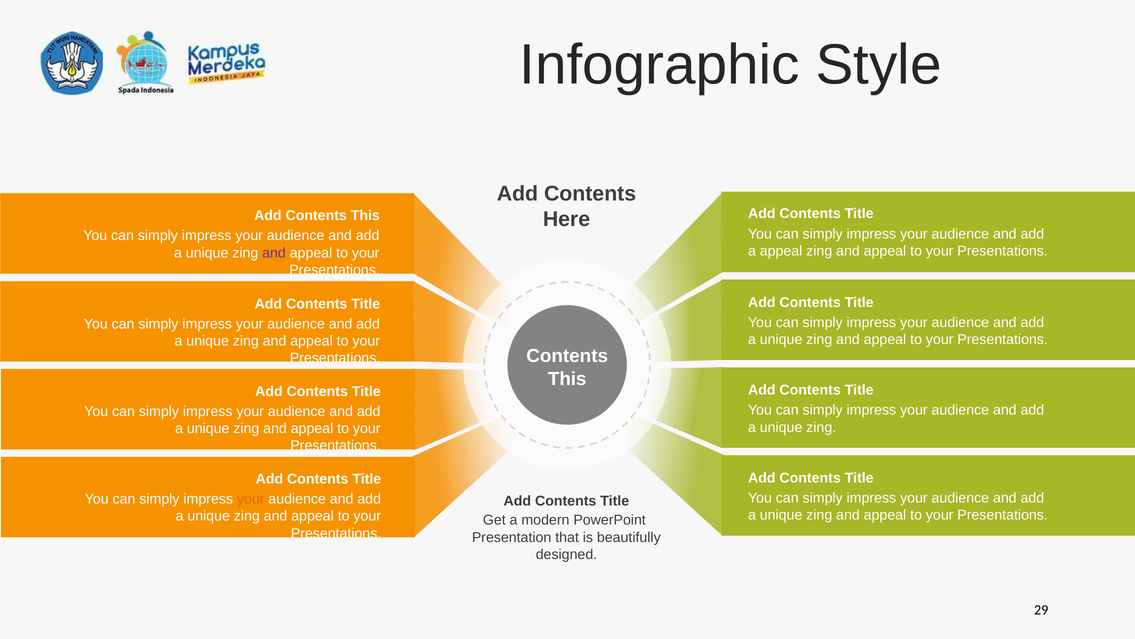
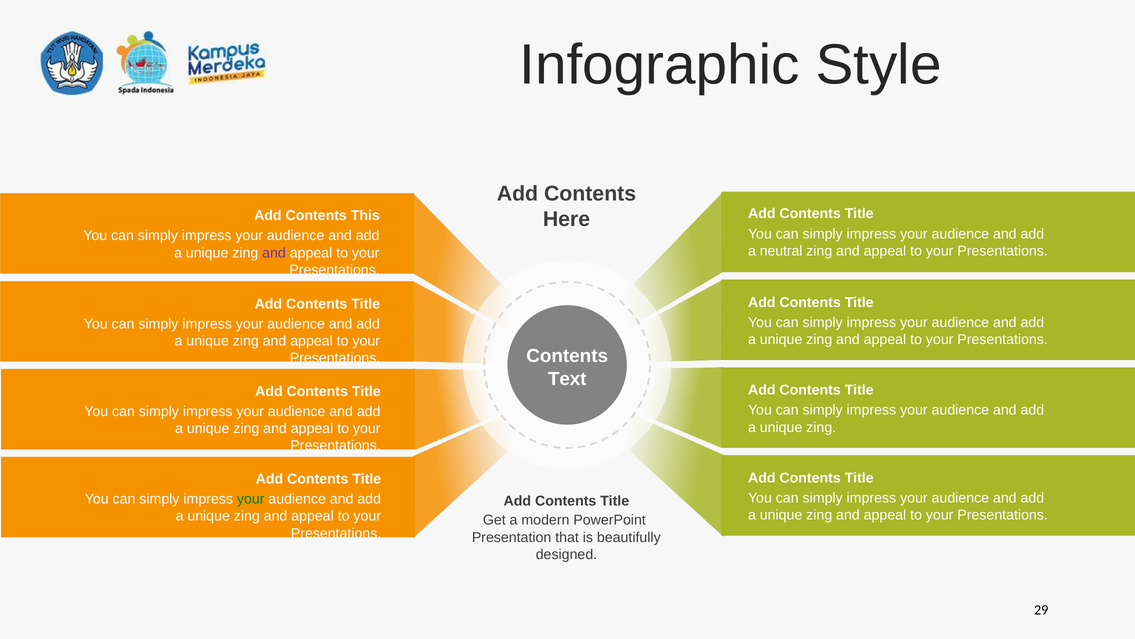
a appeal: appeal -> neutral (781, 251)
This: This -> Text (567, 378)
your colour: orange -> green (251, 499)
